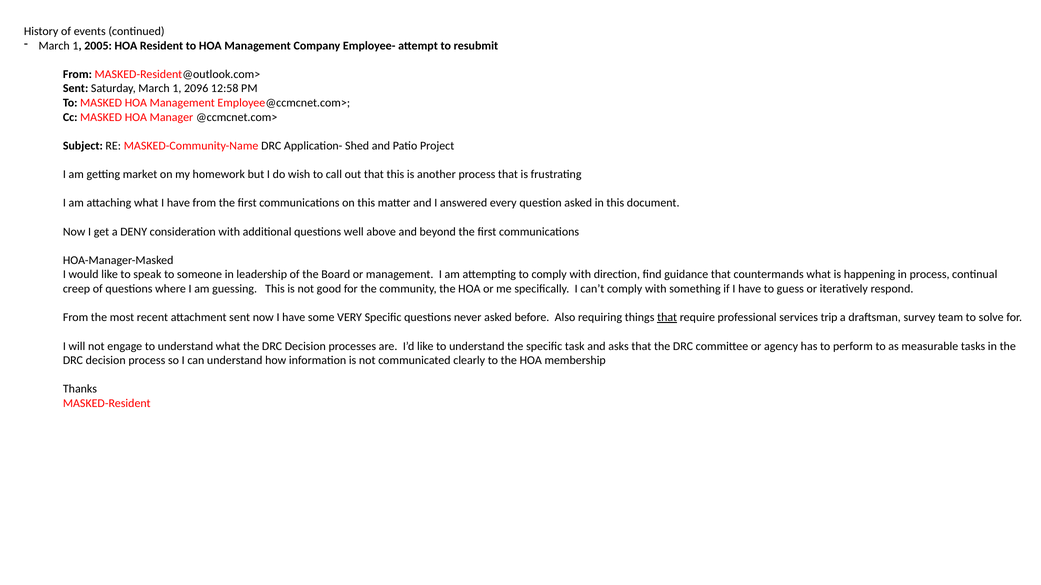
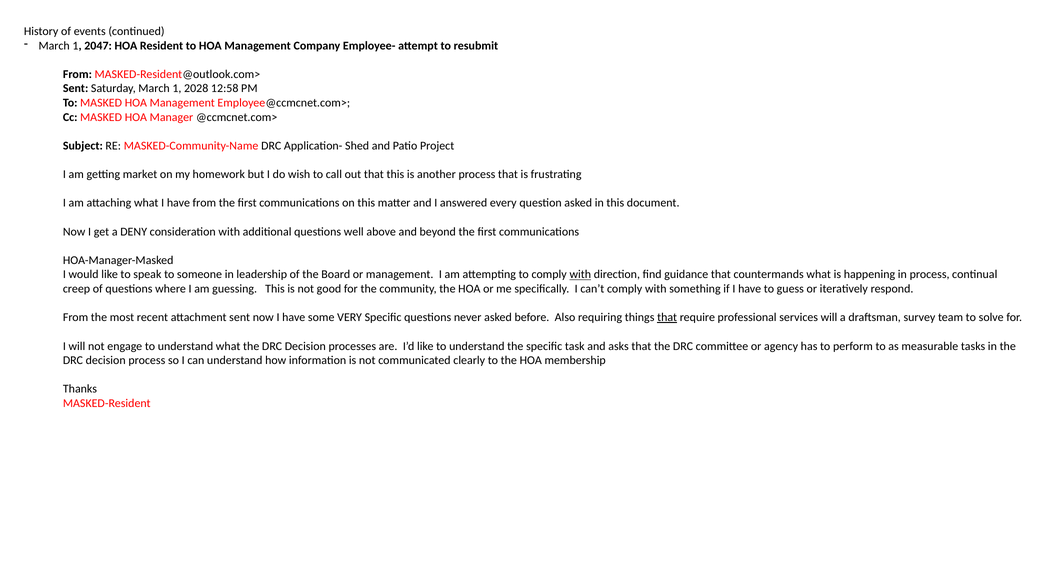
2005: 2005 -> 2047 (98, 46)
2096: 2096 -> 2028 (196, 89)
with underline: none -> present (580, 275)
services trip: trip -> will (829, 318)
